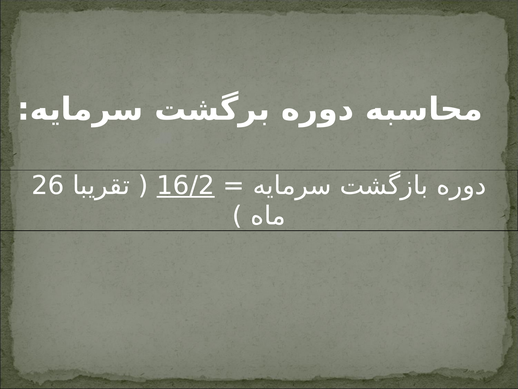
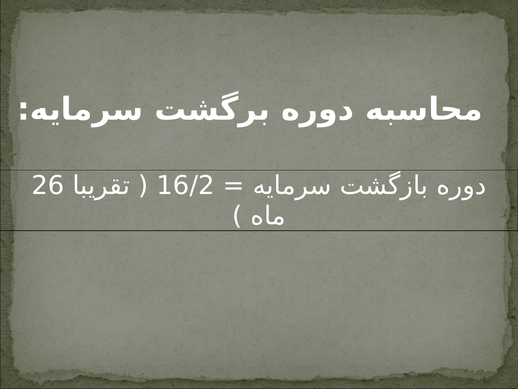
16/2 underline: present -> none (186, 185)
